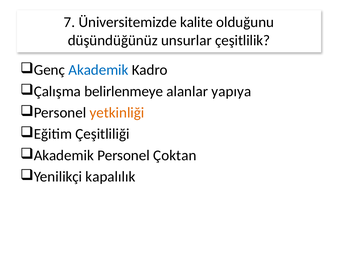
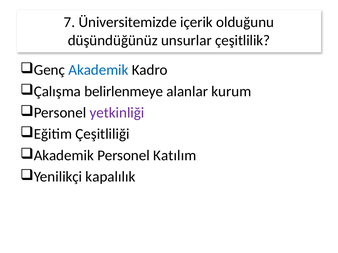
kalite: kalite -> içerik (196, 22)
yapıya: yapıya -> kurum (231, 92)
yetkinliği colour: orange -> purple (117, 113)
Çoktan: Çoktan -> Katılım (175, 156)
